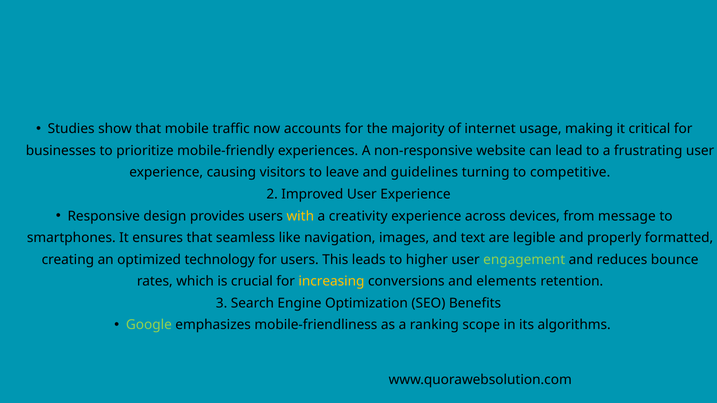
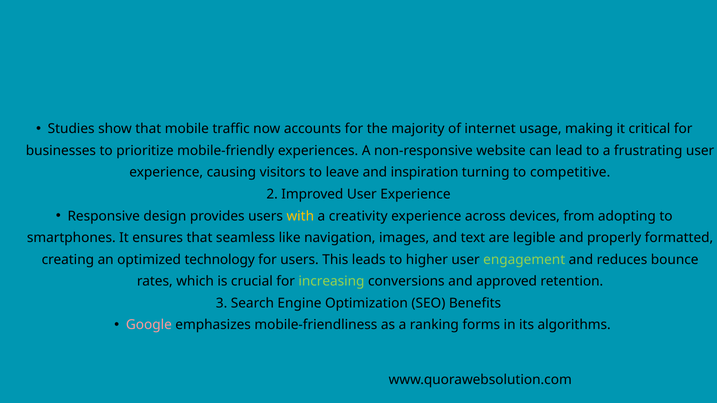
guidelines: guidelines -> inspiration (425, 173)
message: message -> adopting (627, 216)
increasing colour: yellow -> light green (331, 282)
elements: elements -> approved (507, 282)
Google colour: light green -> pink (149, 325)
scope: scope -> forms (481, 325)
